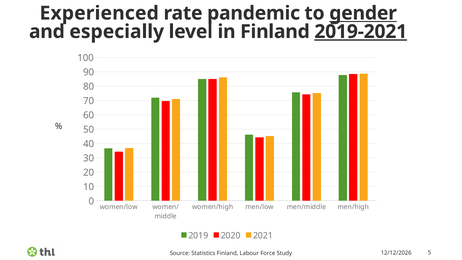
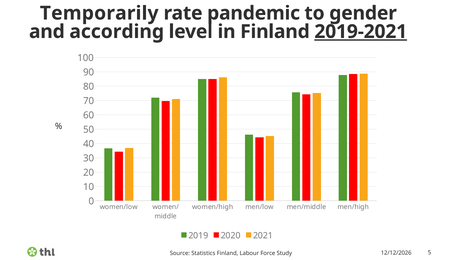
Experienced: Experienced -> Temporarily (99, 13)
gender underline: present -> none (363, 13)
especially: especially -> according (117, 32)
